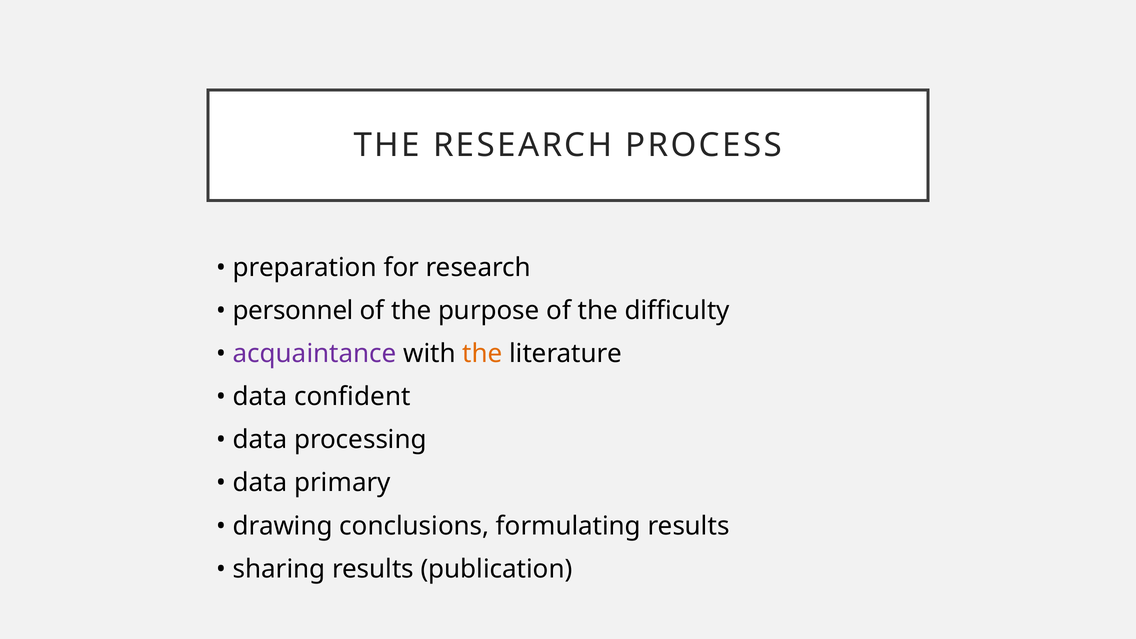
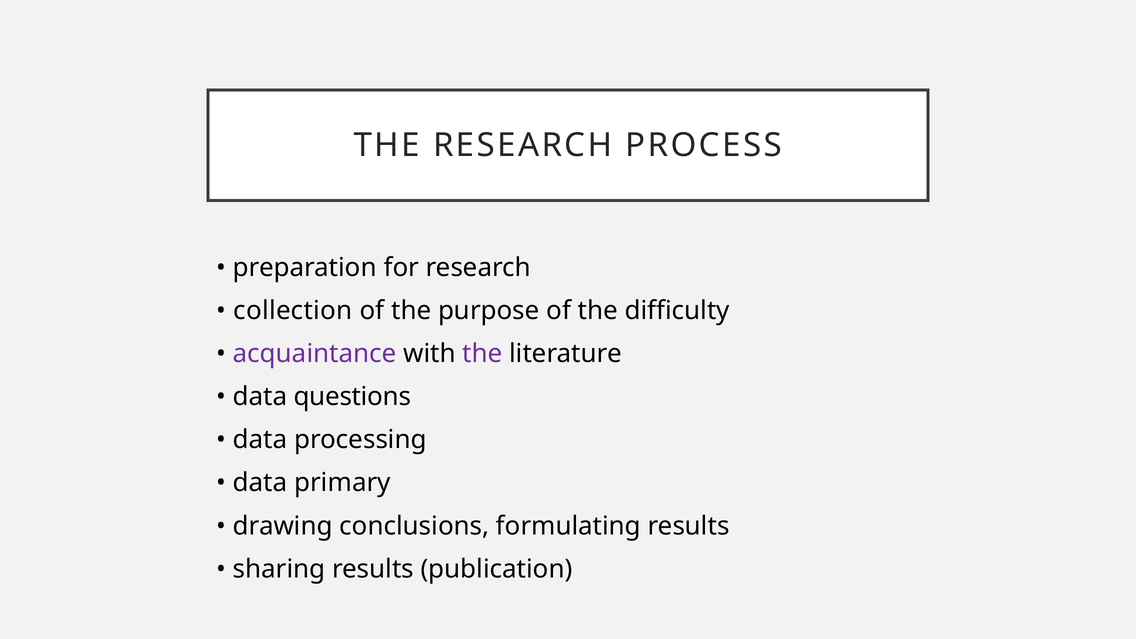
personnel: personnel -> collection (293, 311)
the colour: orange -> purple (482, 354)
confident: confident -> questions (352, 397)
